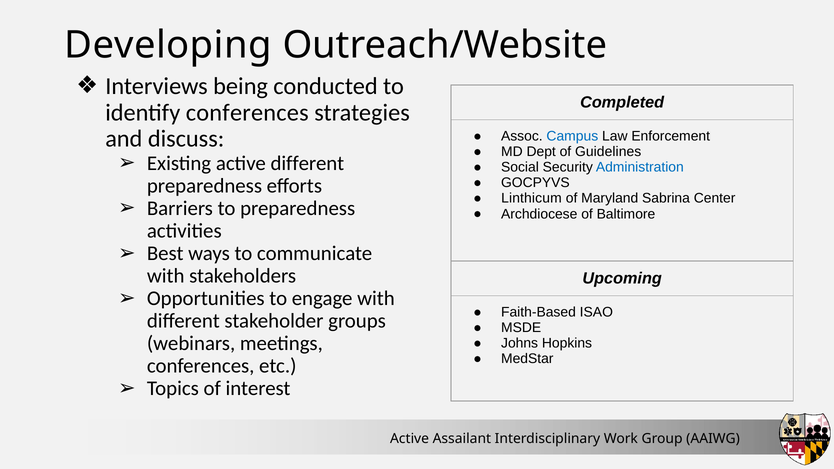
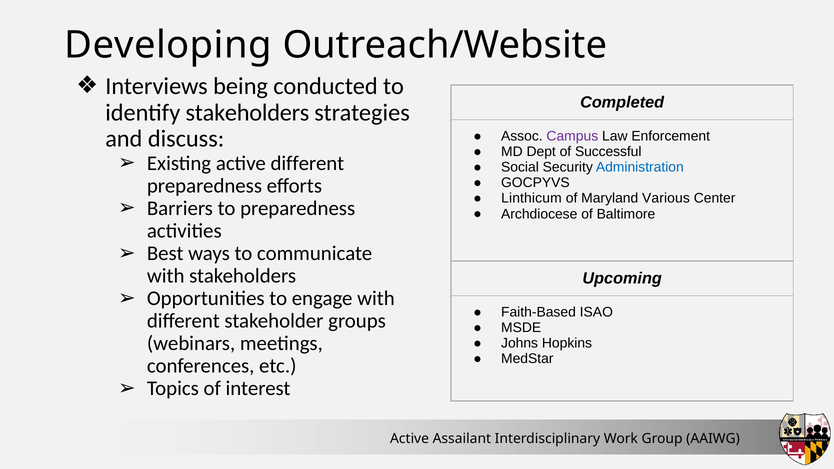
identify conferences: conferences -> stakeholders (247, 113)
Campus colour: blue -> purple (572, 136)
Guidelines: Guidelines -> Successful (608, 152)
Sabrina: Sabrina -> Various (666, 198)
